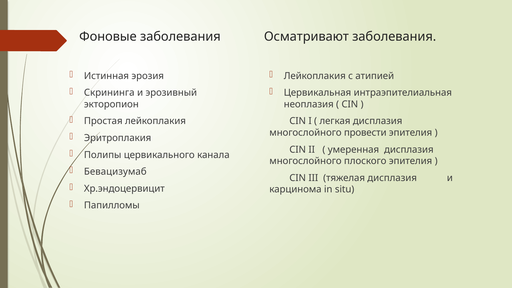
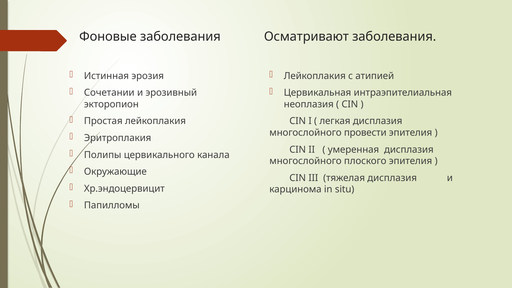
Скрининга: Скрининга -> Сочетании (109, 93)
Бевацизумаб: Бевацизумаб -> Окружающие (115, 172)
